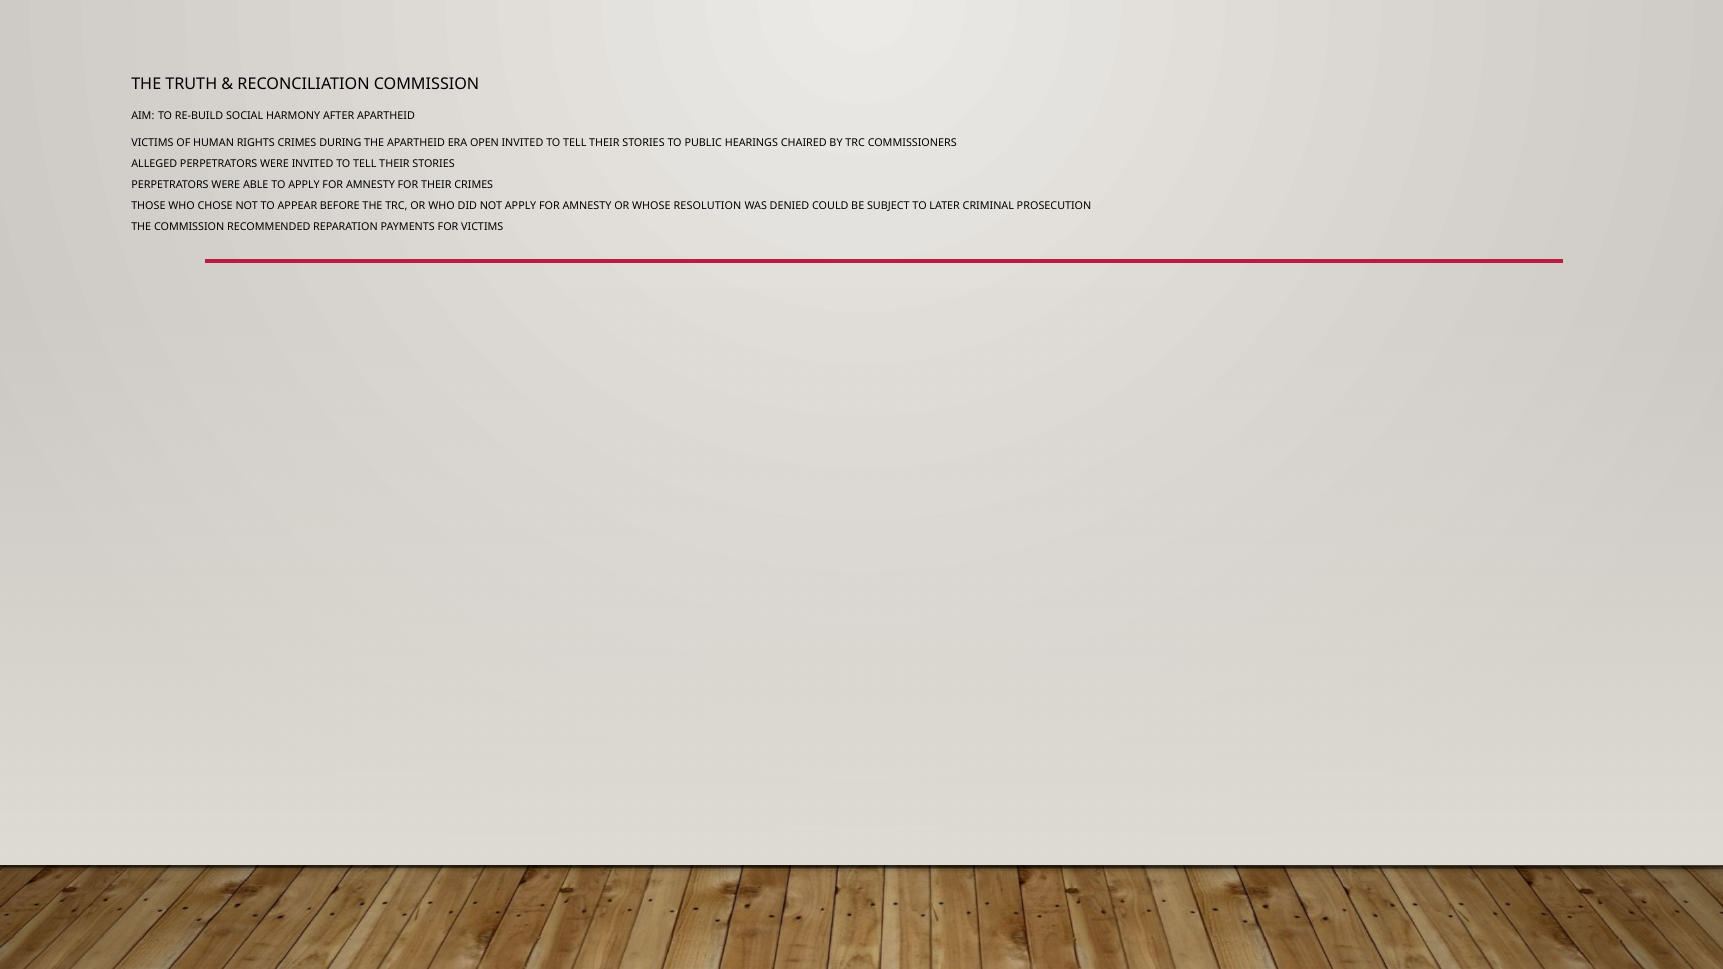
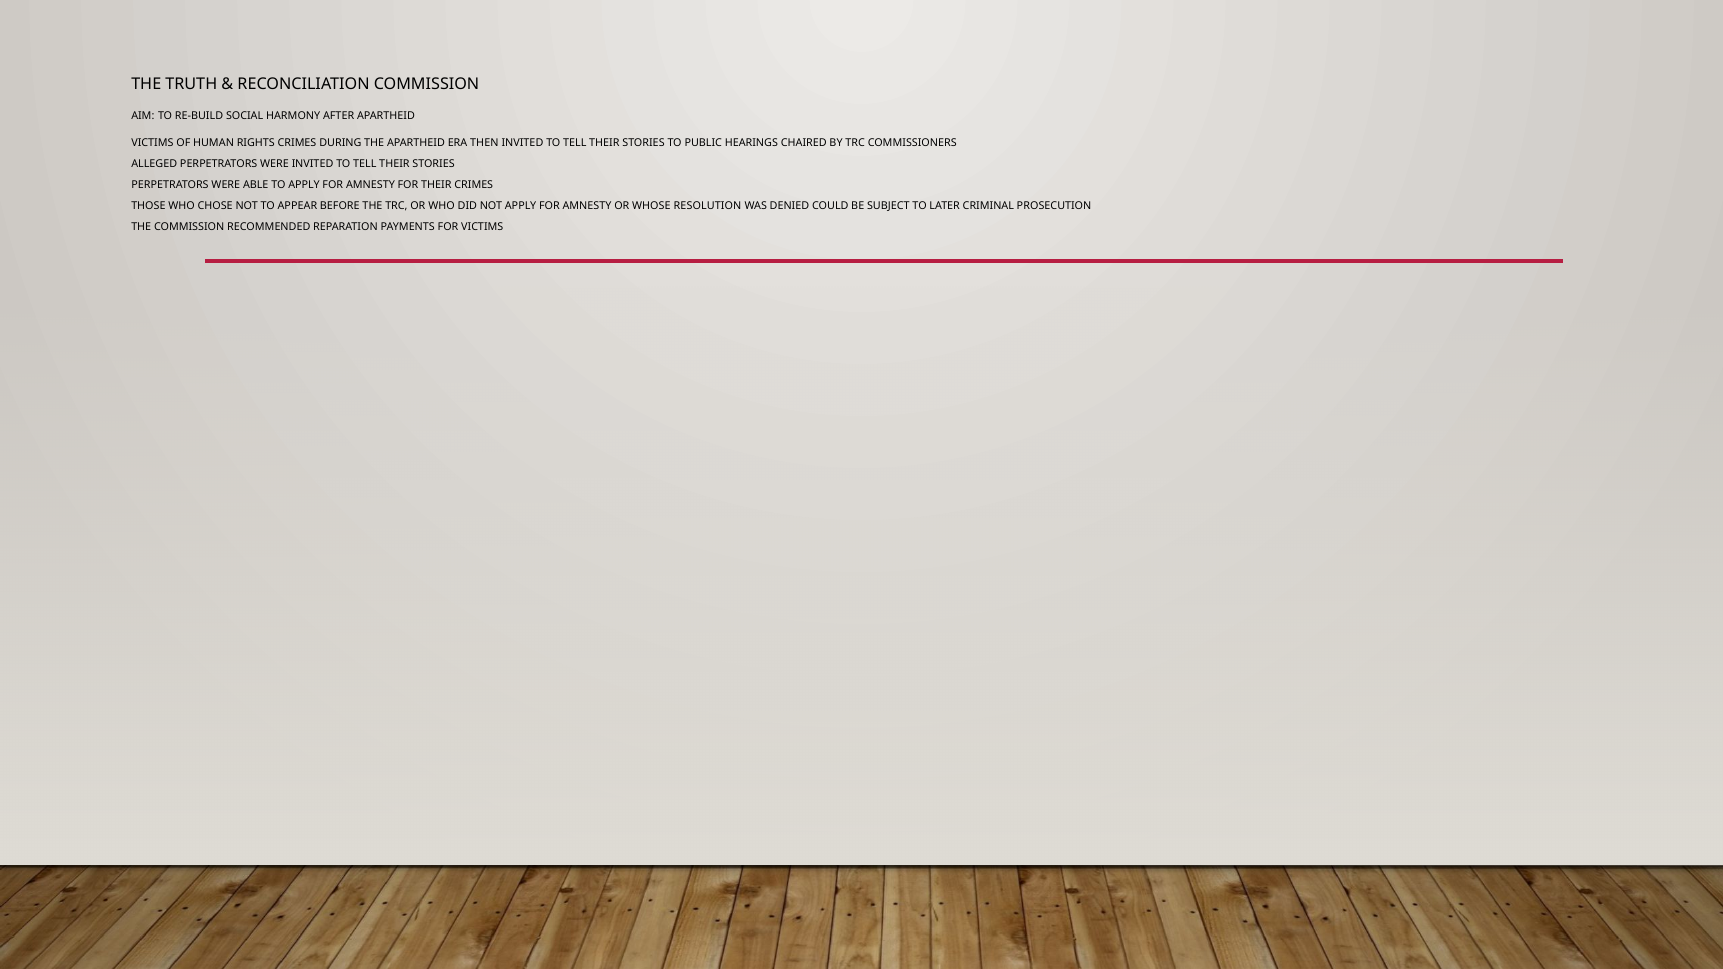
OPEN: OPEN -> THEN (484, 143)
